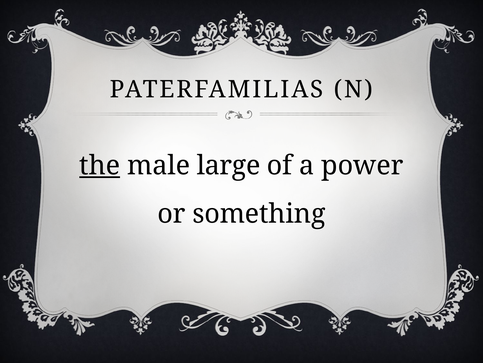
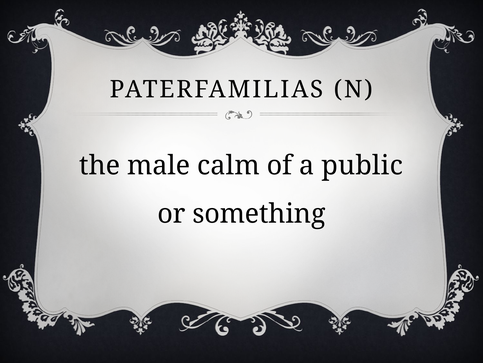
the underline: present -> none (100, 165)
large: large -> calm (228, 165)
power: power -> public (362, 165)
